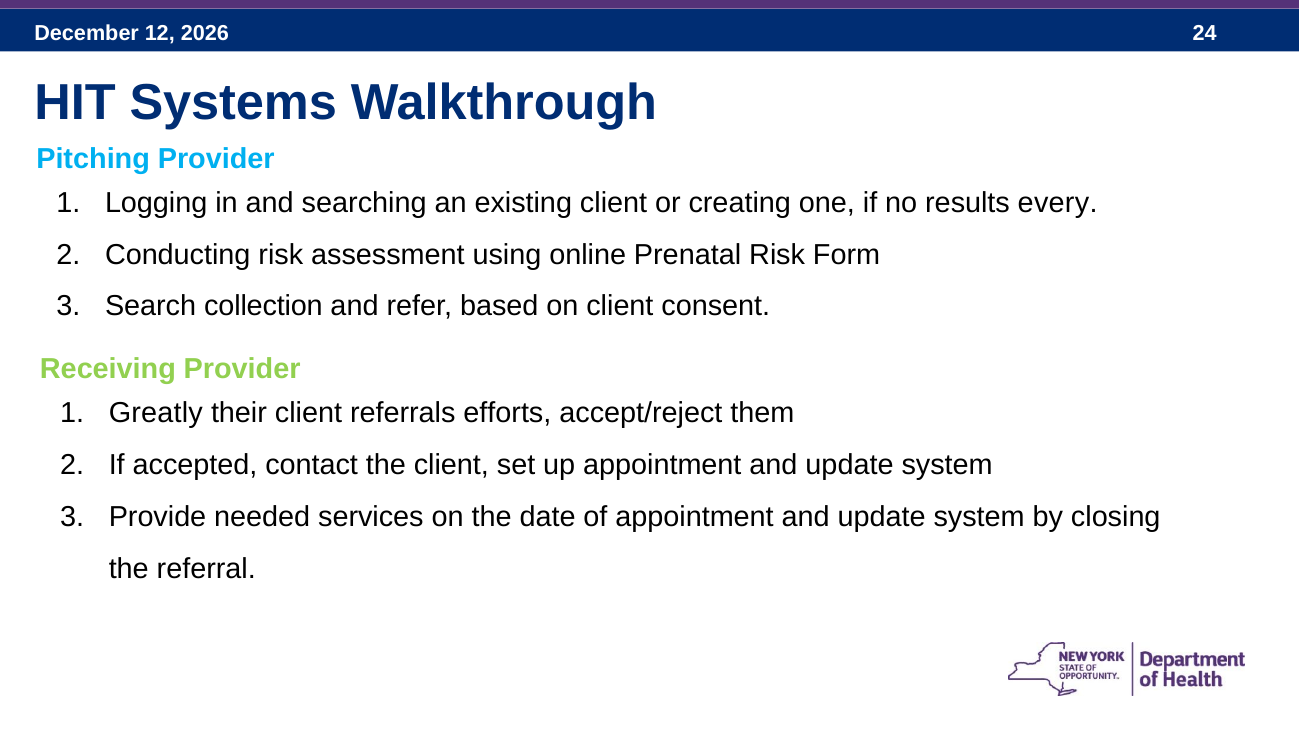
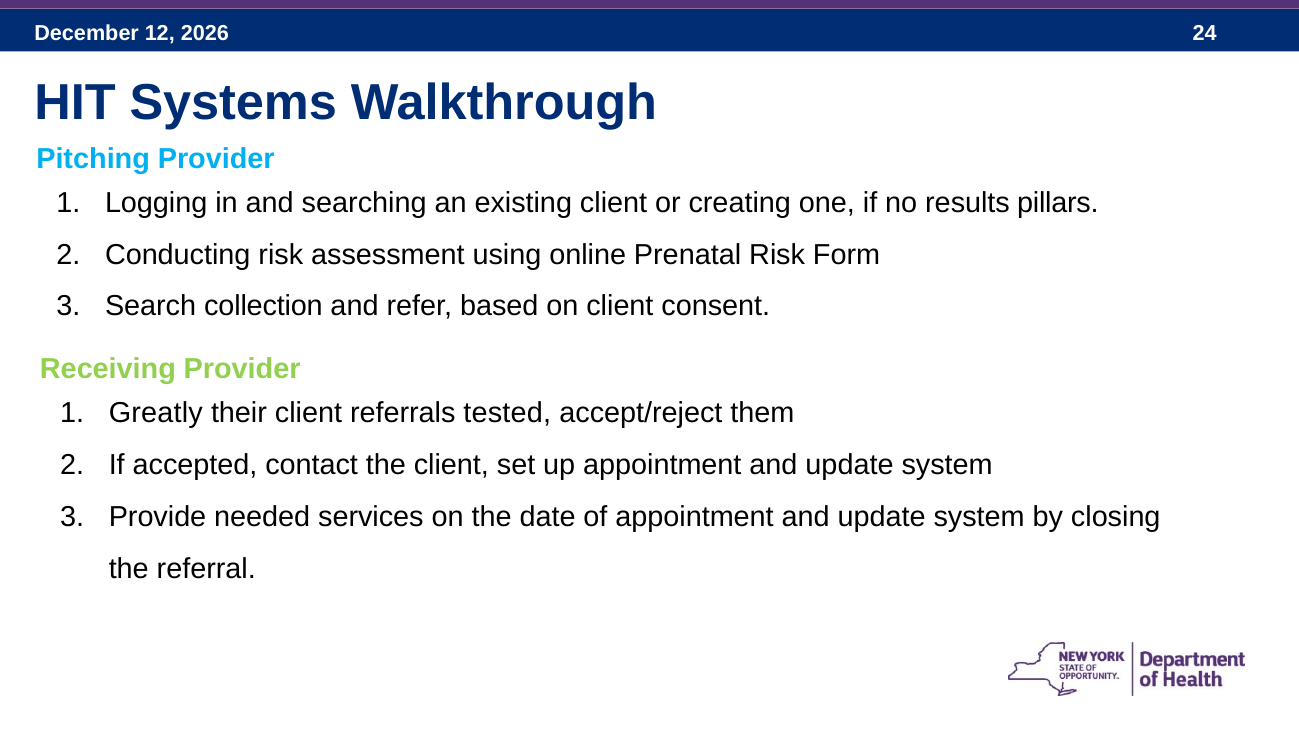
every: every -> pillars (1058, 203)
efforts: efforts -> tested (507, 413)
